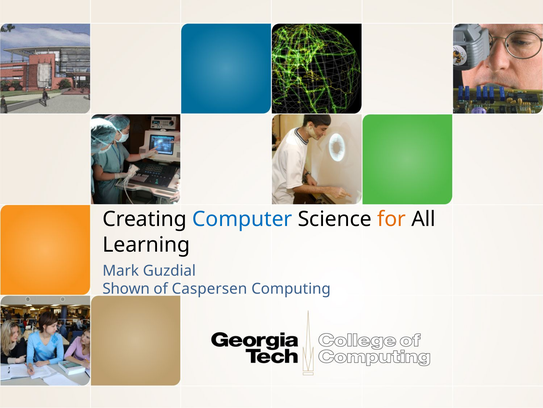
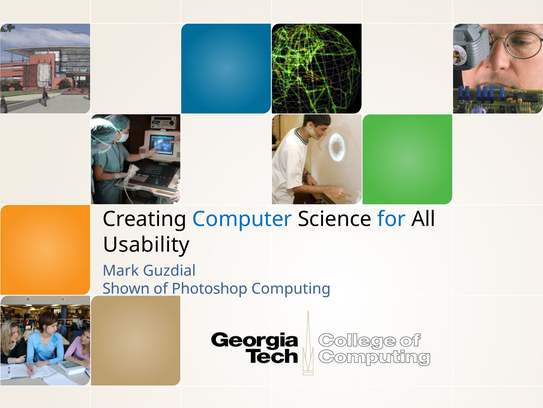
for colour: orange -> blue (392, 219)
Learning: Learning -> Usability (146, 244)
Caspersen: Caspersen -> Photoshop (210, 288)
